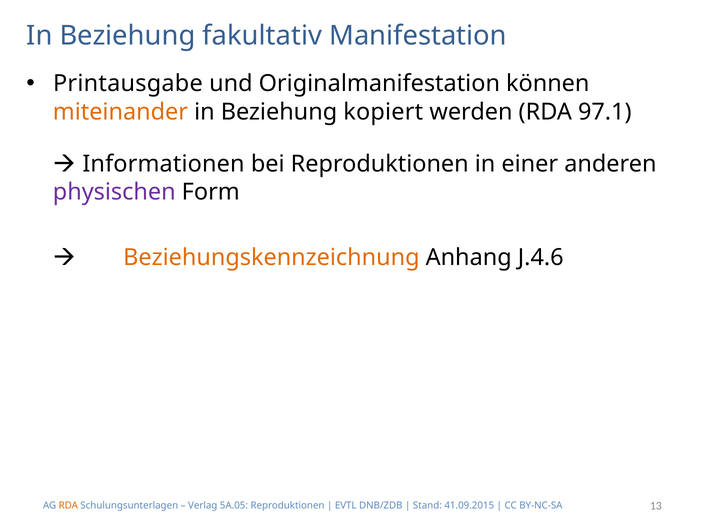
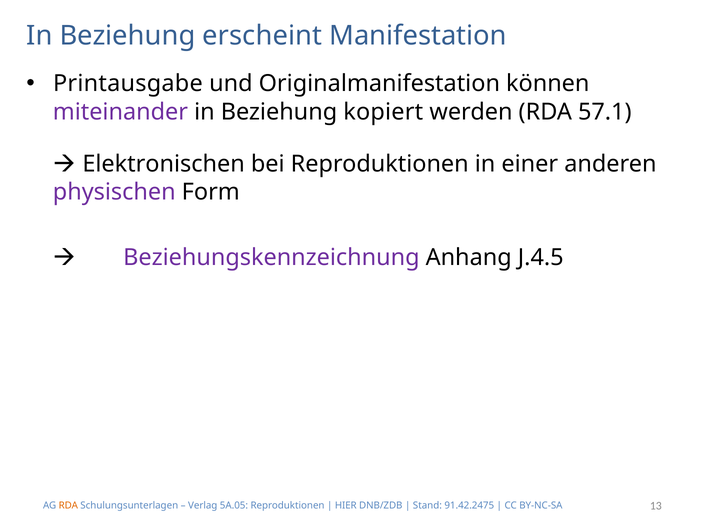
fakultativ: fakultativ -> erscheint (262, 36)
miteinander colour: orange -> purple (120, 112)
97.1: 97.1 -> 57.1 (605, 112)
Informationen: Informationen -> Elektronischen (164, 164)
Beziehungskennzeichnung colour: orange -> purple (271, 258)
J.4.6: J.4.6 -> J.4.5 (541, 258)
EVTL: EVTL -> HIER (346, 506)
41.09.2015: 41.09.2015 -> 91.42.2475 (469, 506)
